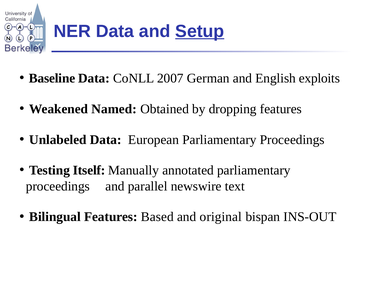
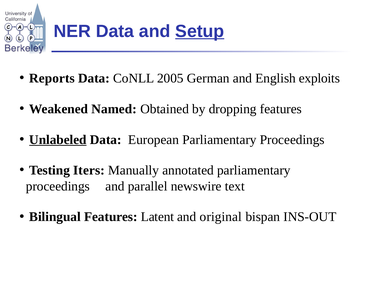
Baseline: Baseline -> Reports (52, 78)
2007: 2007 -> 2005 (170, 78)
Unlabeled underline: none -> present (58, 140)
Itself: Itself -> Iters (89, 170)
Based: Based -> Latent (157, 217)
